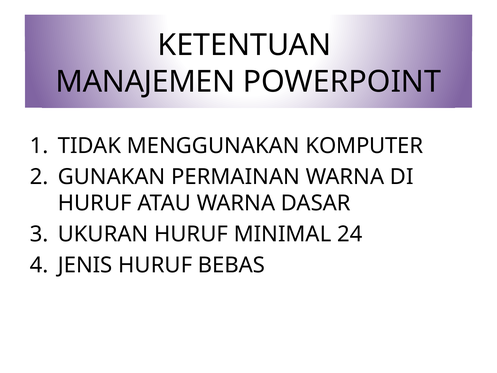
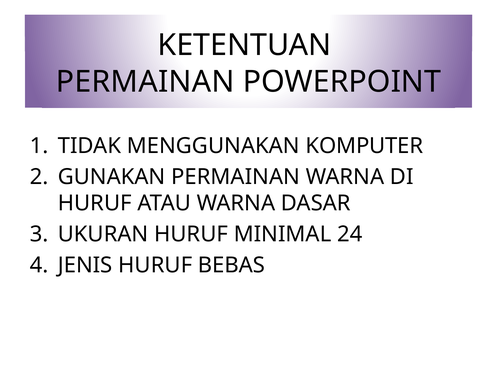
MANAJEMEN: MANAJEMEN -> PERMAINAN (145, 82)
